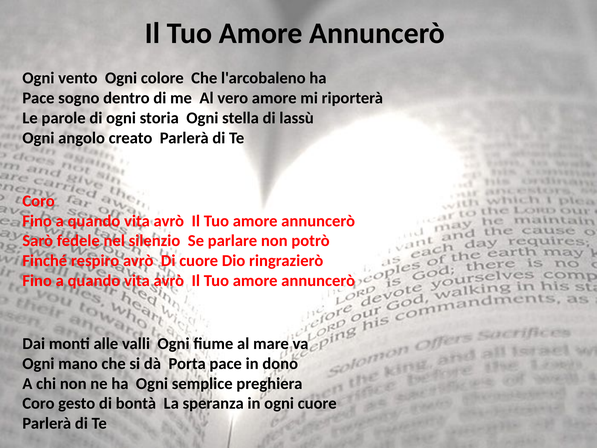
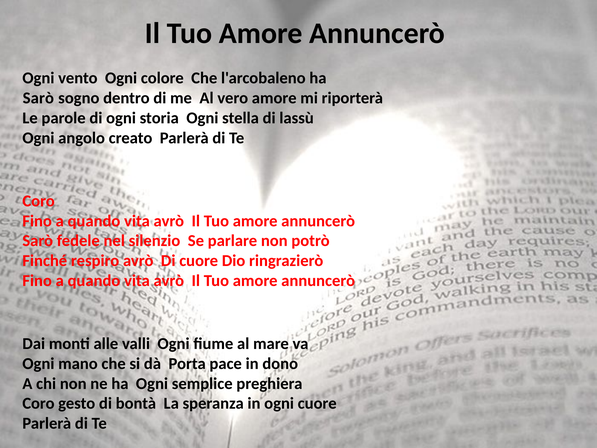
Pace: Pace -> Sarò (38, 98)
